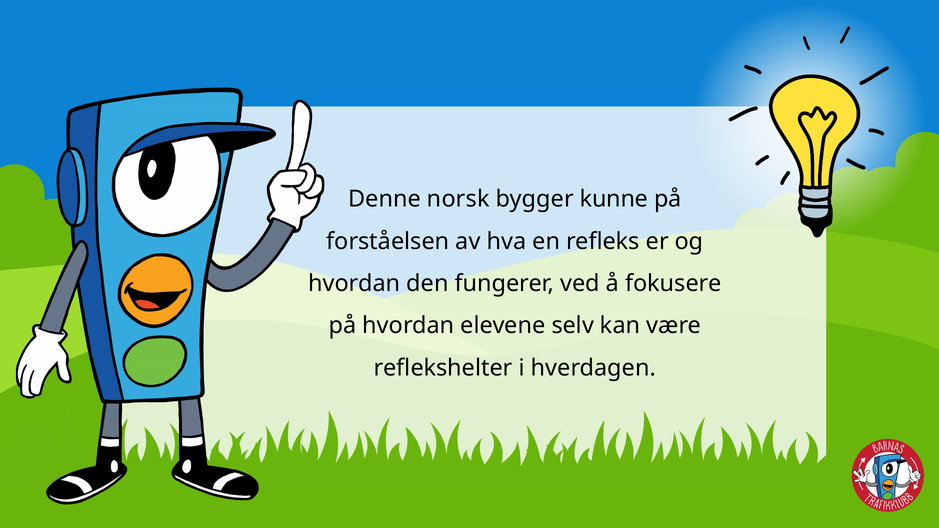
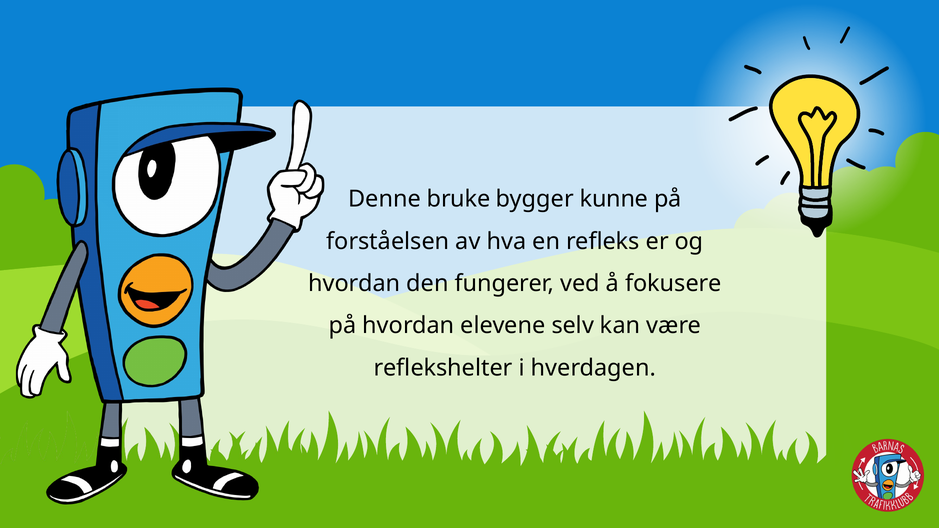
norsk: norsk -> bruke (459, 199)
